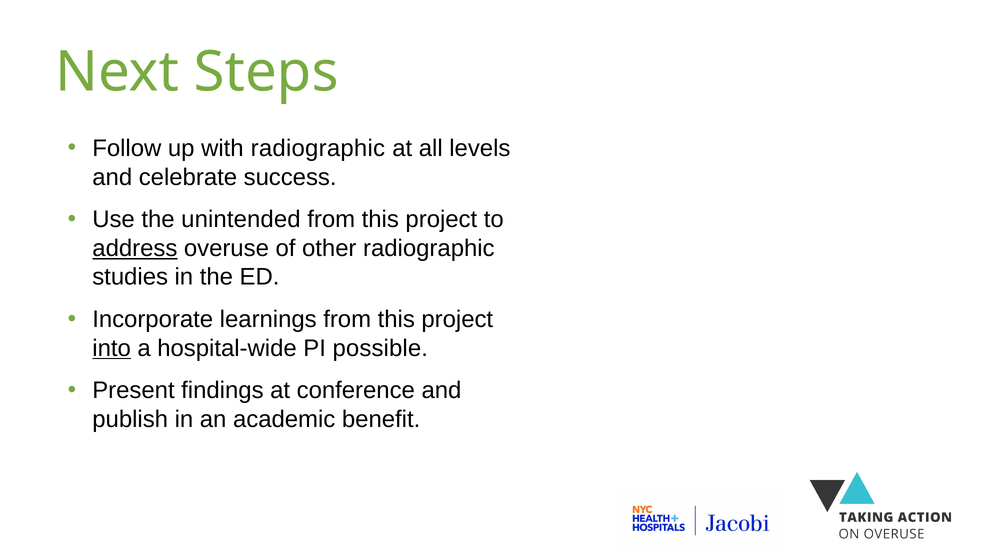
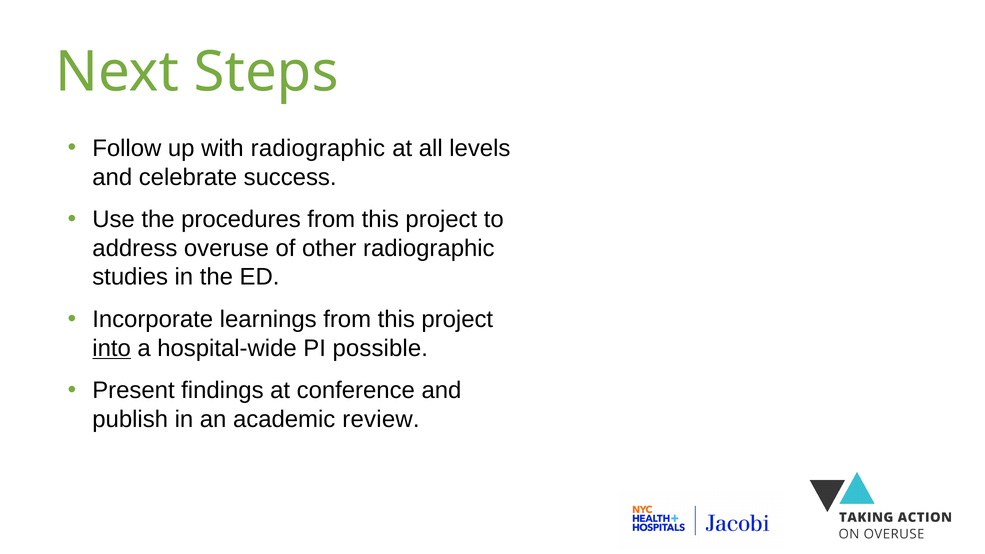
unintended: unintended -> procedures (241, 220)
address underline: present -> none (135, 248)
benefit: benefit -> review (381, 419)
